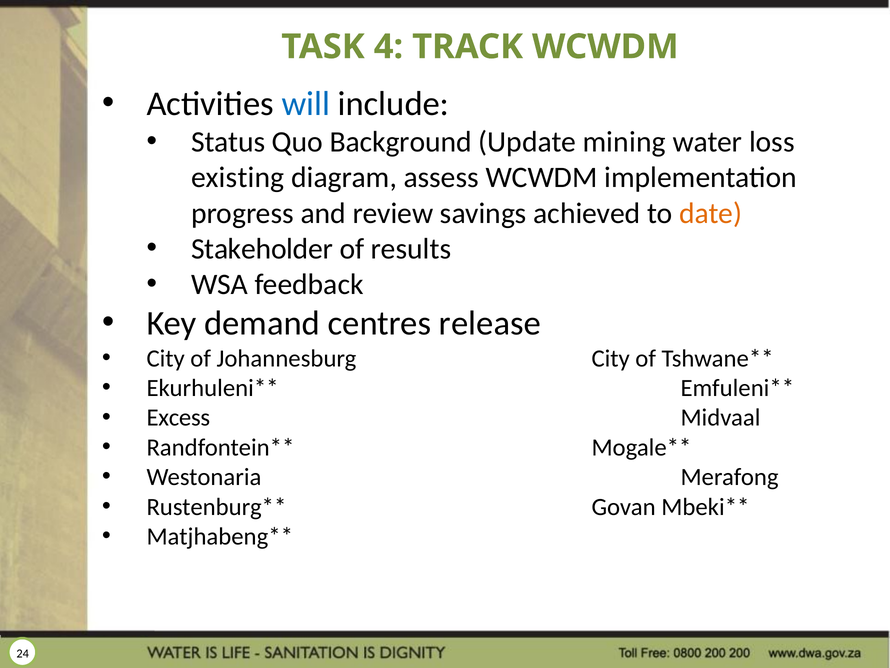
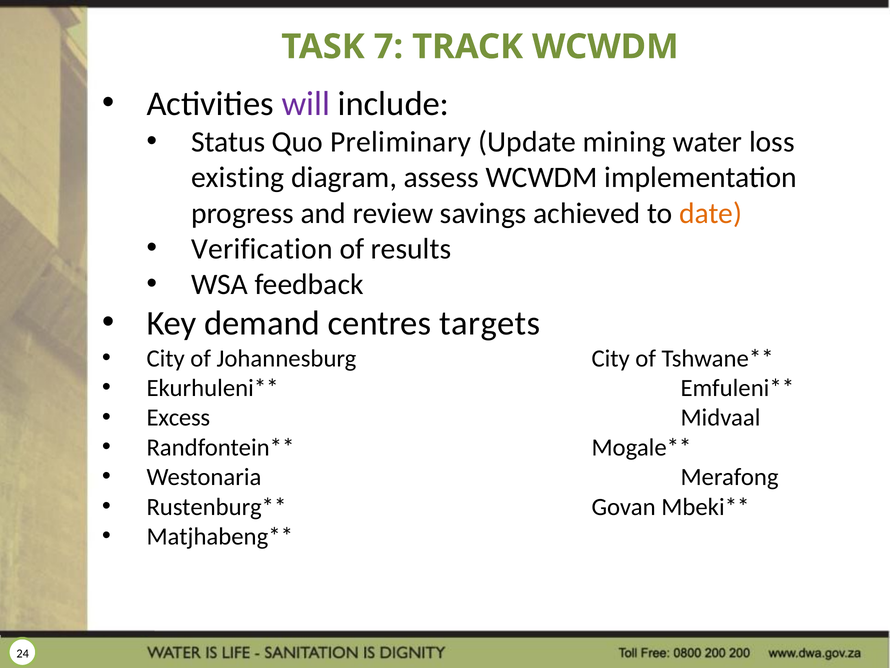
4: 4 -> 7 (388, 47)
will colour: blue -> purple (306, 104)
Background: Background -> Preliminary (401, 142)
Stakeholder: Stakeholder -> Verification (262, 249)
release: release -> targets (490, 323)
